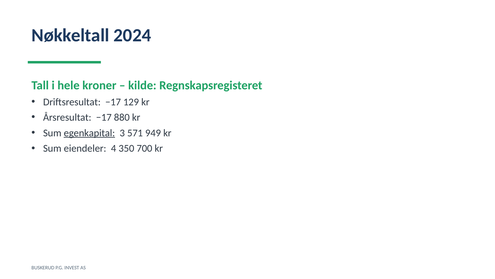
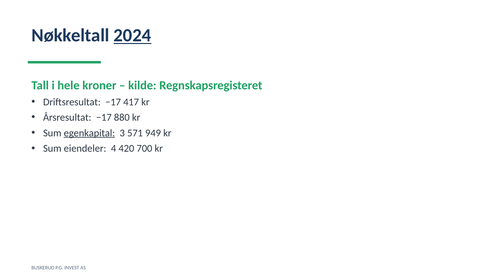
2024 underline: none -> present (132, 35)
129: 129 -> 417 (131, 102)
350: 350 -> 420 (126, 148)
